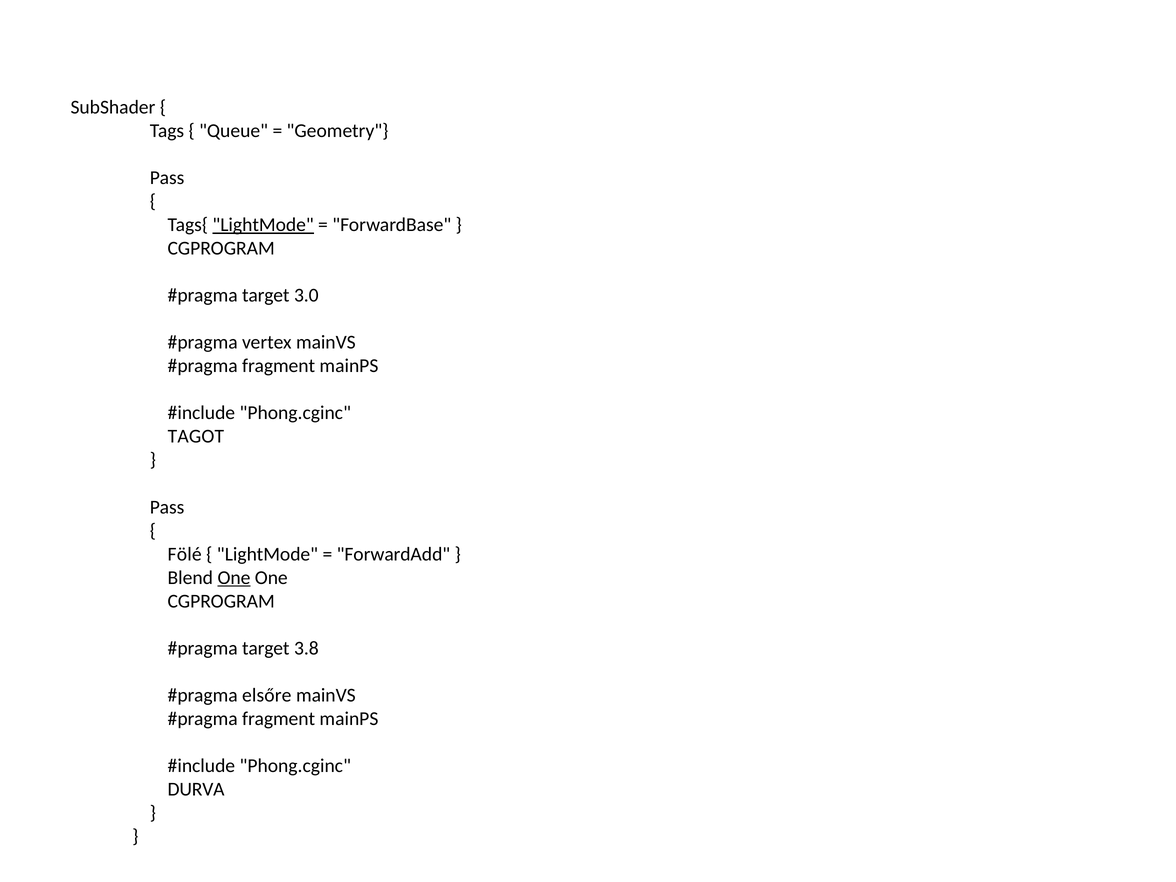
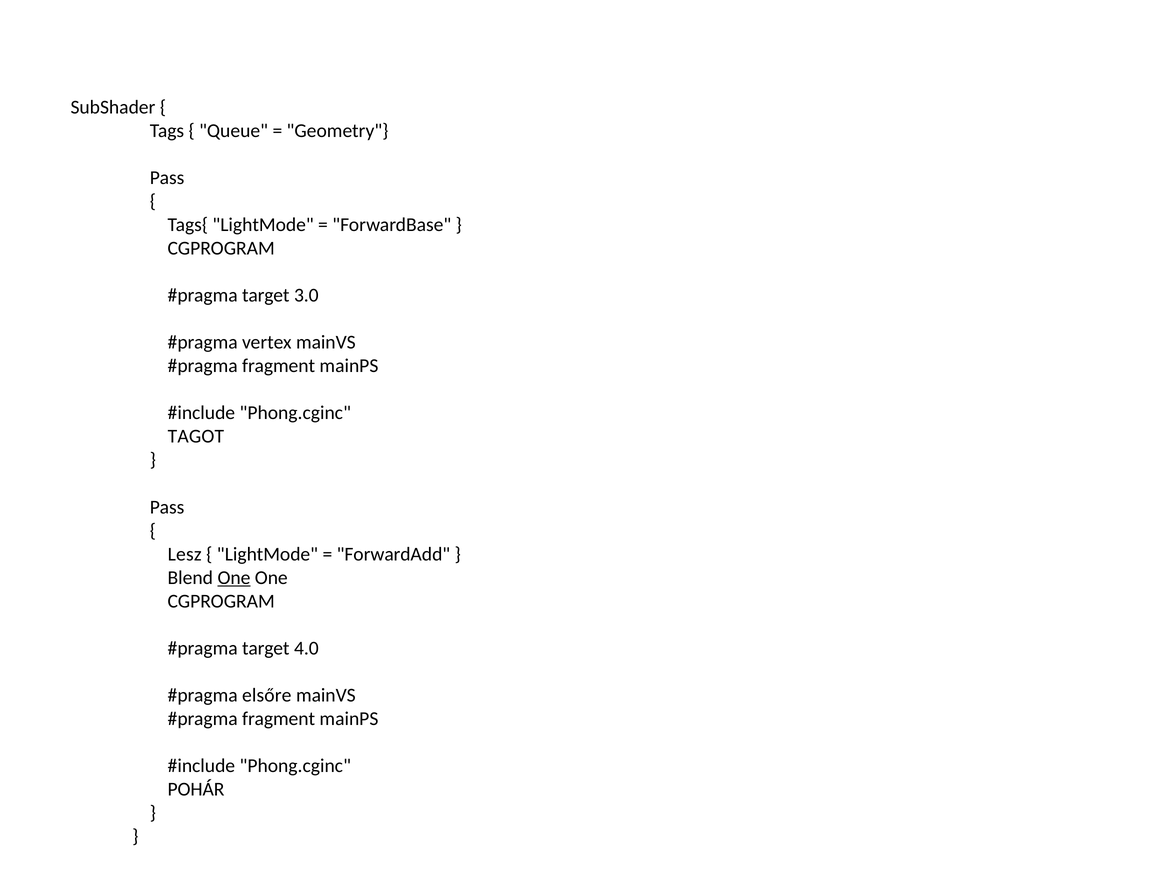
LightMode underline: present -> none (263, 225)
Fölé: Fölé -> Lesz (185, 554)
3.8: 3.8 -> 4.0 (306, 648)
DURVA: DURVA -> POHÁR (196, 789)
